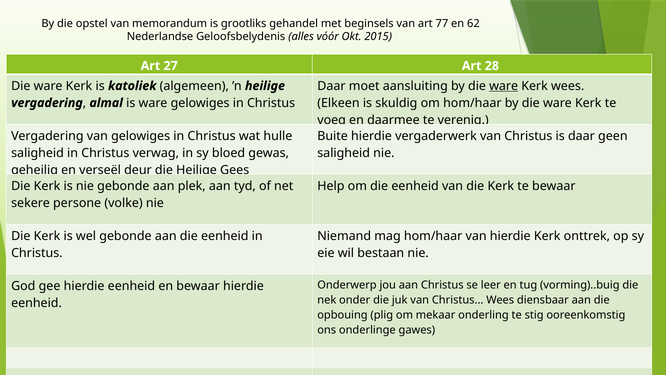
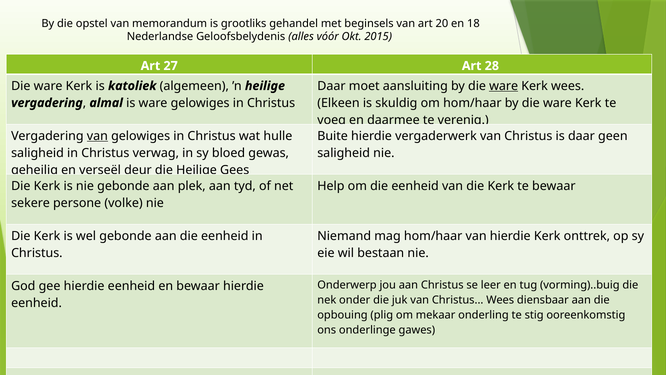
77: 77 -> 20 (442, 23)
62: 62 -> 18 (473, 23)
van underline: none -> present (97, 136)
